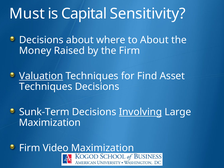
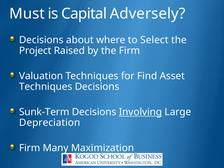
Sensitivity: Sensitivity -> Adversely (148, 14)
to About: About -> Select (154, 40)
Money: Money -> Project (35, 51)
Valuation underline: present -> none (41, 76)
Maximization: Maximization -> Depreciation (50, 123)
Video: Video -> Many (56, 148)
